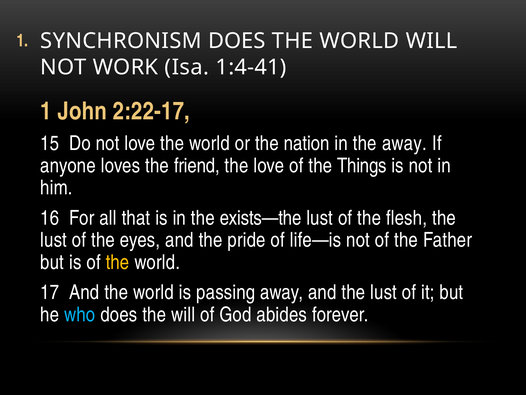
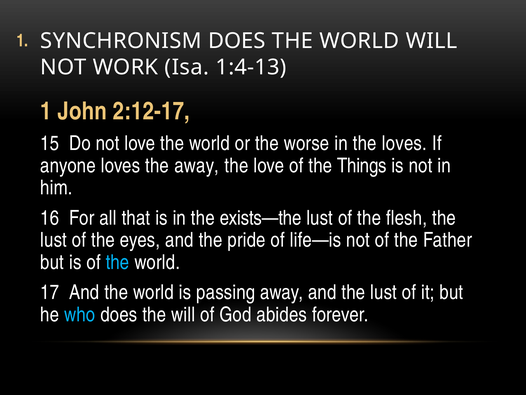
1:4-41: 1:4-41 -> 1:4-13 (251, 67)
2:22-17: 2:22-17 -> 2:12-17 (151, 111)
nation: nation -> worse (307, 143)
the away: away -> loves (404, 143)
the friend: friend -> away (197, 165)
the colour: yellow -> light blue (118, 262)
